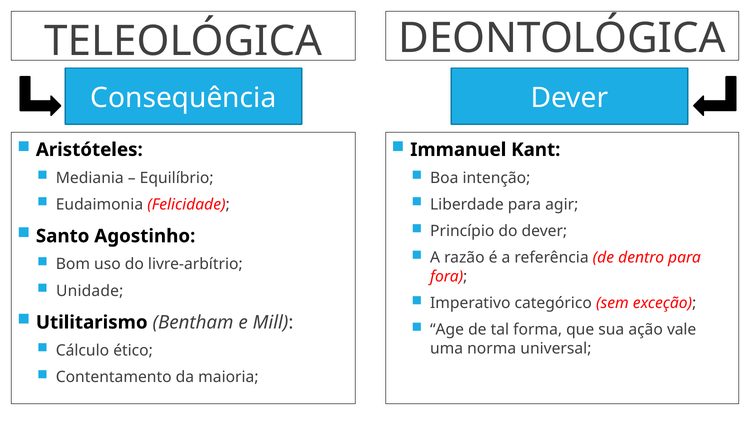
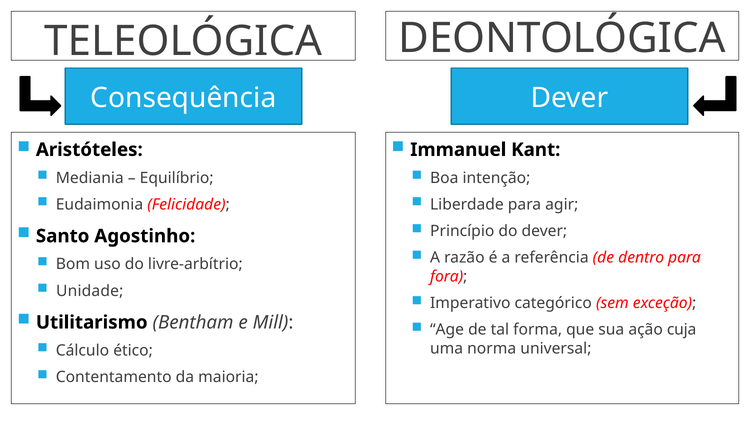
vale: vale -> cuja (682, 330)
